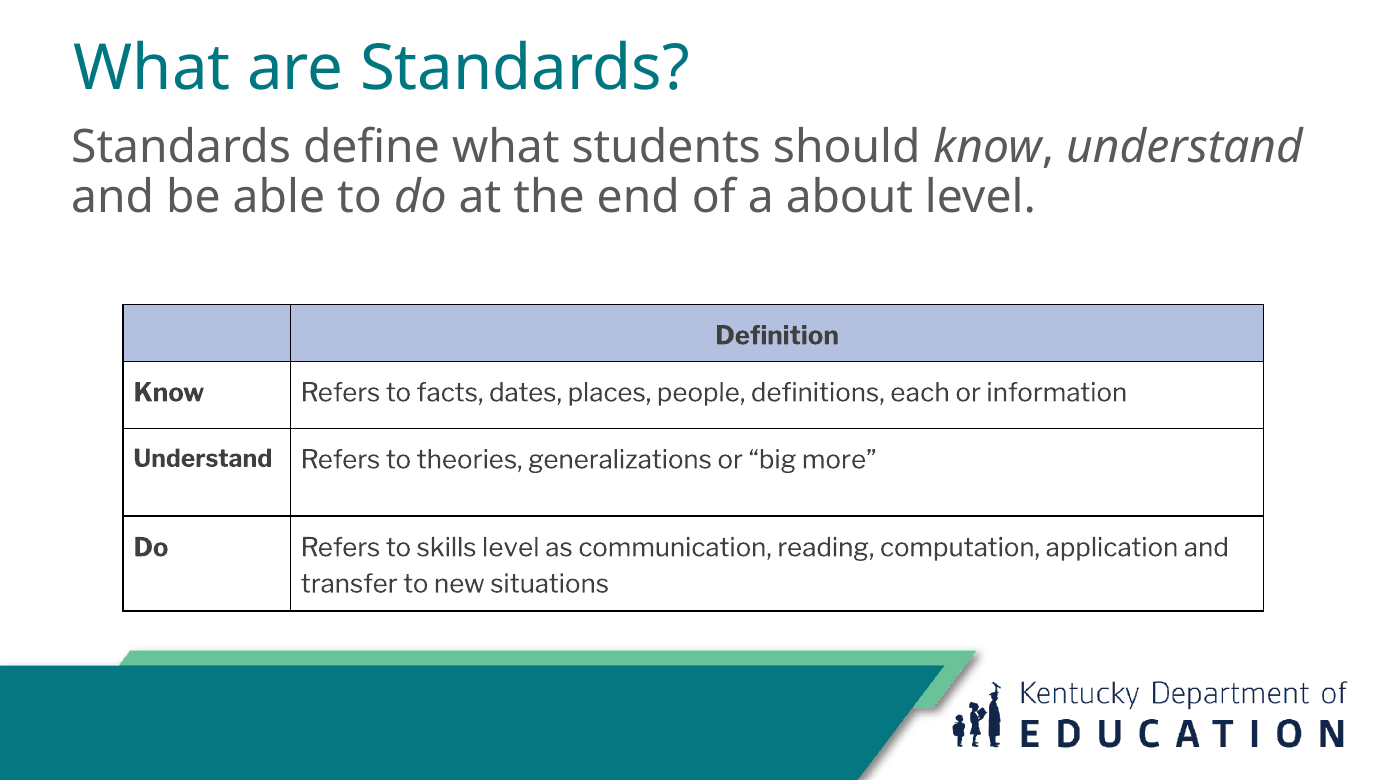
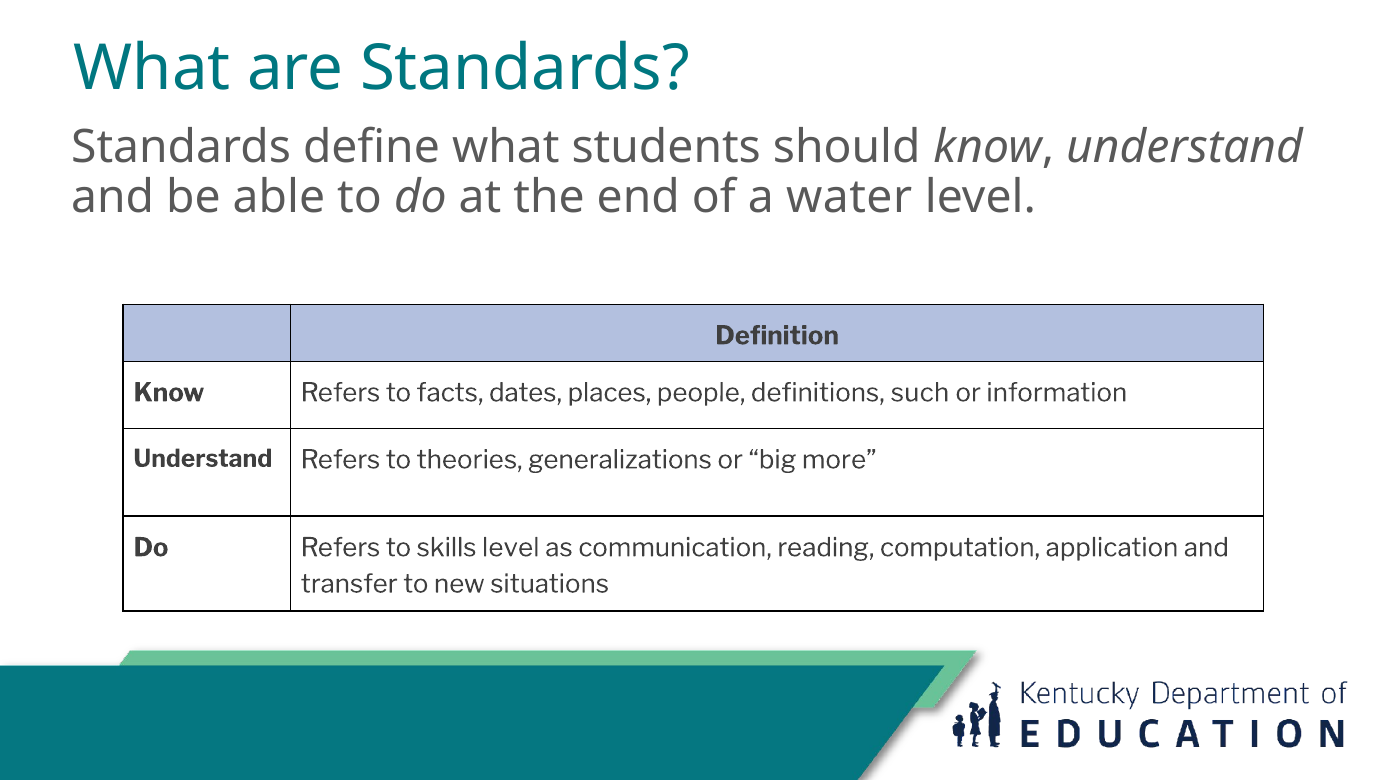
about: about -> water (849, 198)
each: each -> such (920, 393)
